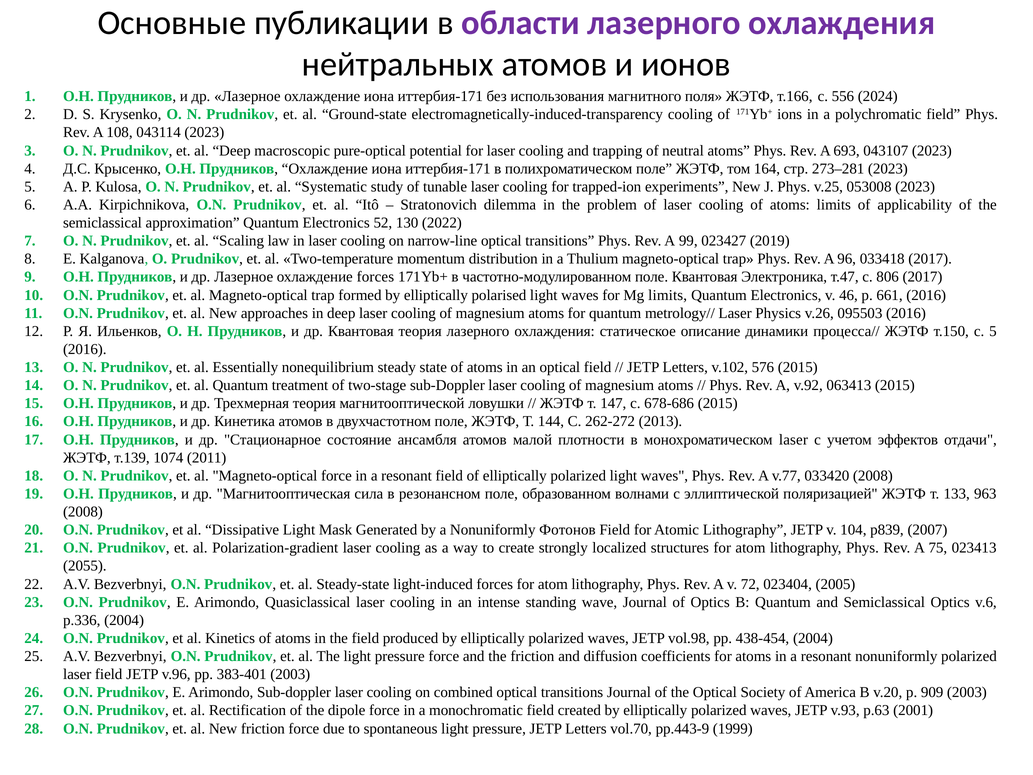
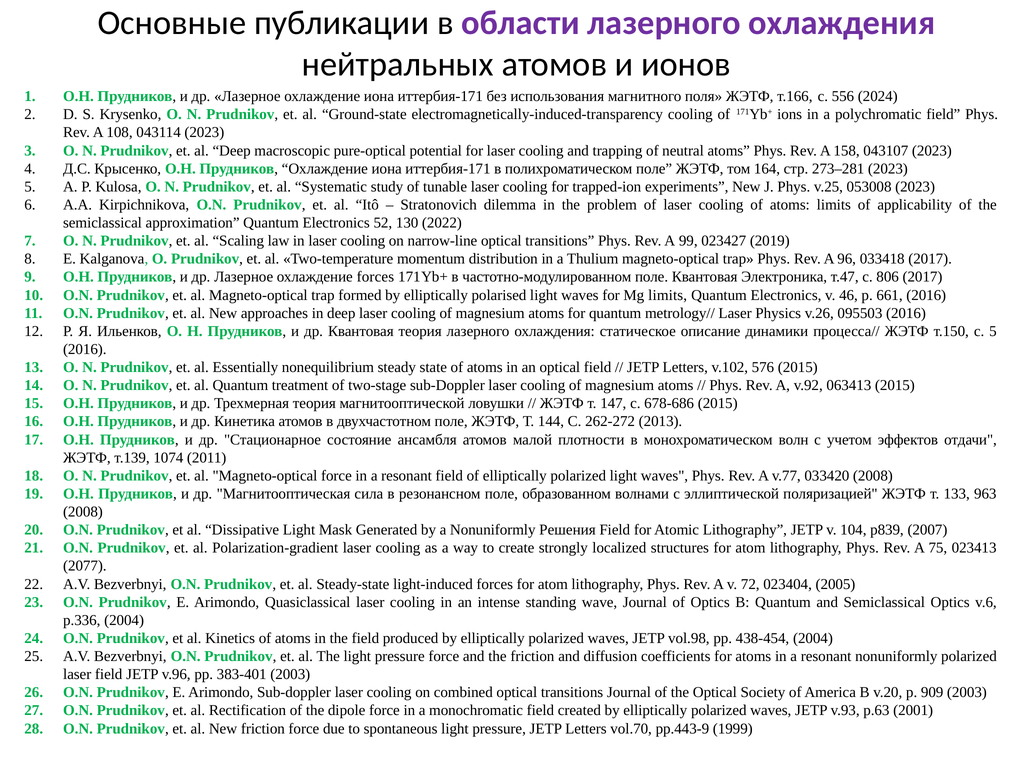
693: 693 -> 158 (847, 151)
монохроматическом laser: laser -> волн (794, 439)
Фотонов: Фотонов -> Решения (567, 530)
2055: 2055 -> 2077 (85, 566)
